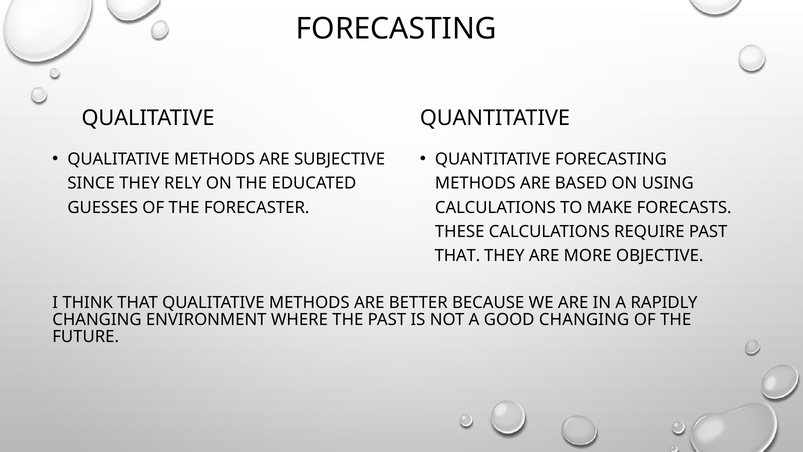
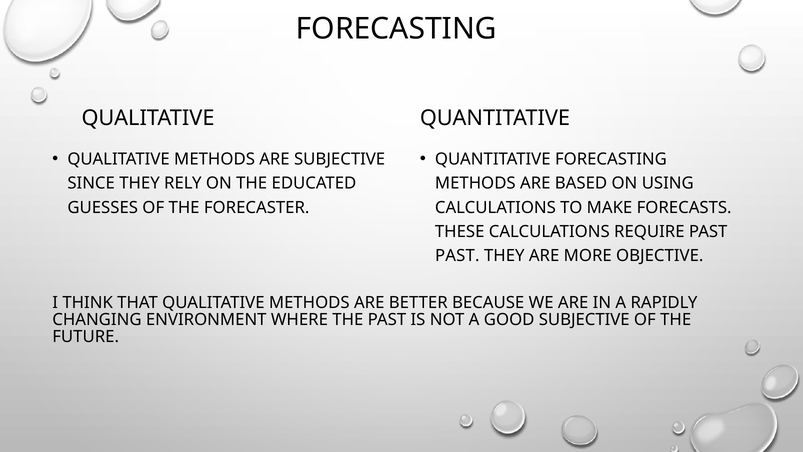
THAT: THAT -> PAST (457, 256)
GOOD CHANGING: CHANGING -> SUBJECTIVE (584, 319)
